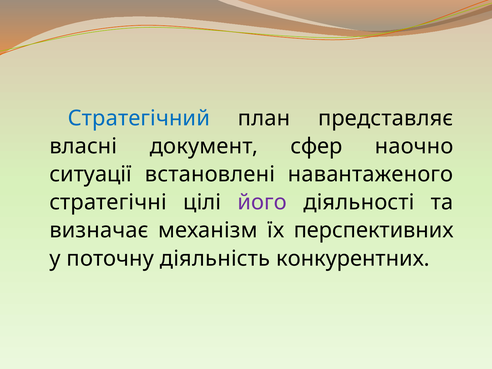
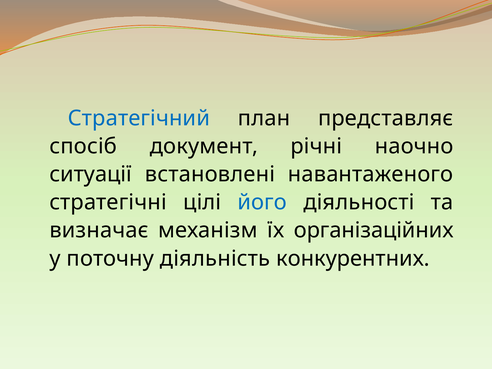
власні: власні -> спосіб (83, 146)
сфер: сфер -> річні (316, 146)
його colour: purple -> blue (262, 202)
перспективних: перспективних -> організаційних (374, 230)
